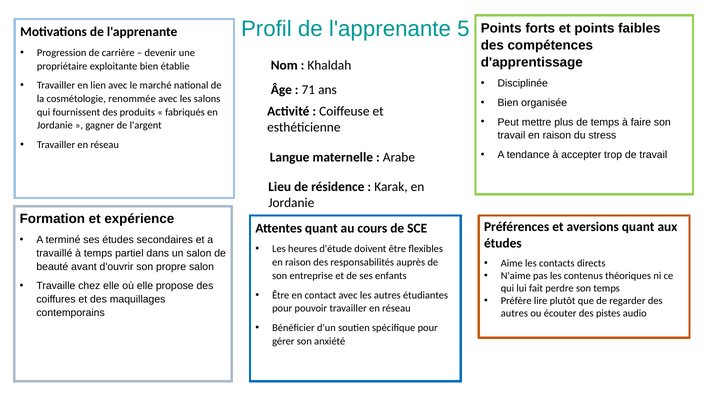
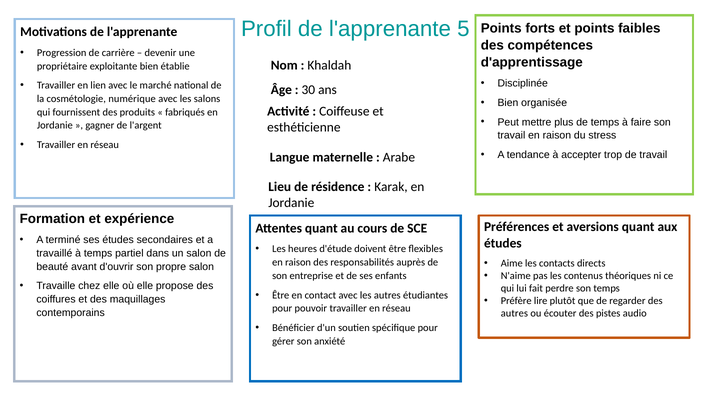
71: 71 -> 30 (308, 90)
renommée: renommée -> numérique (132, 99)
